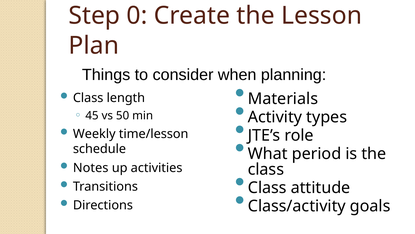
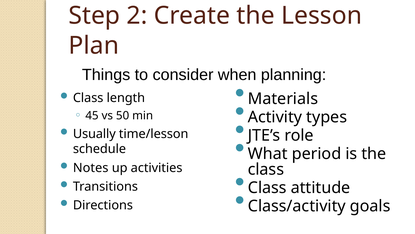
0: 0 -> 2 (137, 16)
Weekly: Weekly -> Usually (94, 134)
